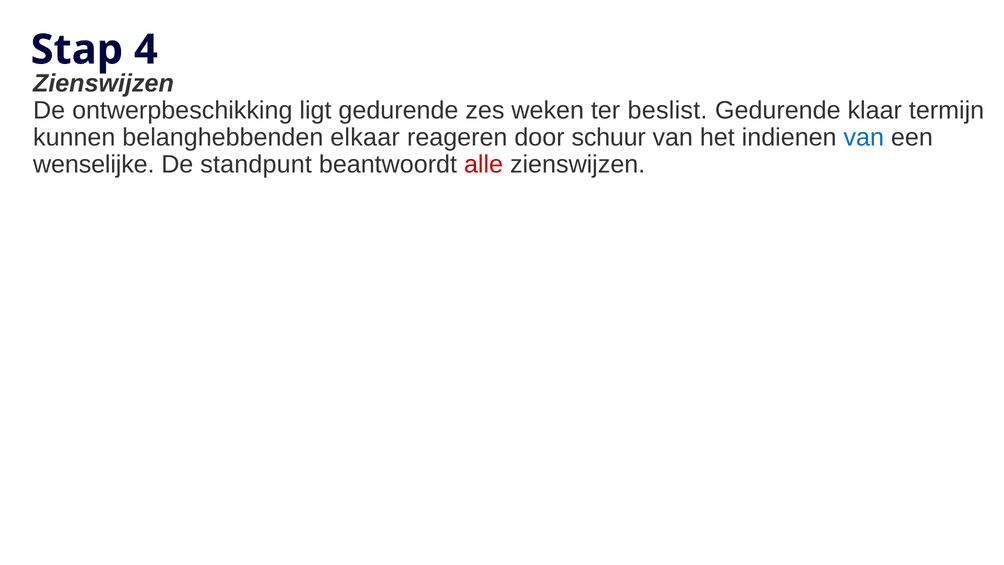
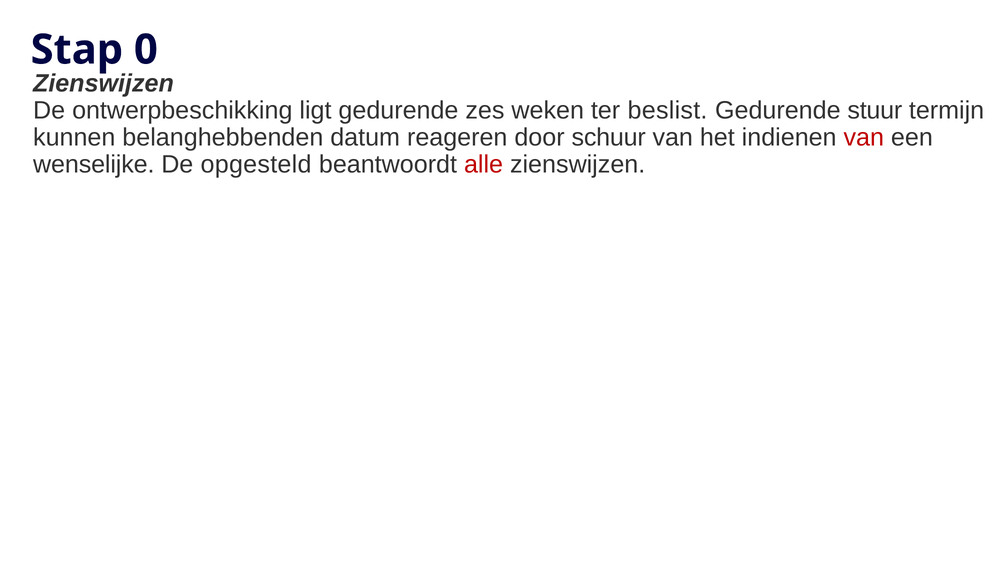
4: 4 -> 0 (146, 50)
klaar: klaar -> stuur (875, 110)
elkaar: elkaar -> datum (365, 138)
van colour: blue -> red (864, 138)
standpunt: standpunt -> opgesteld (256, 165)
